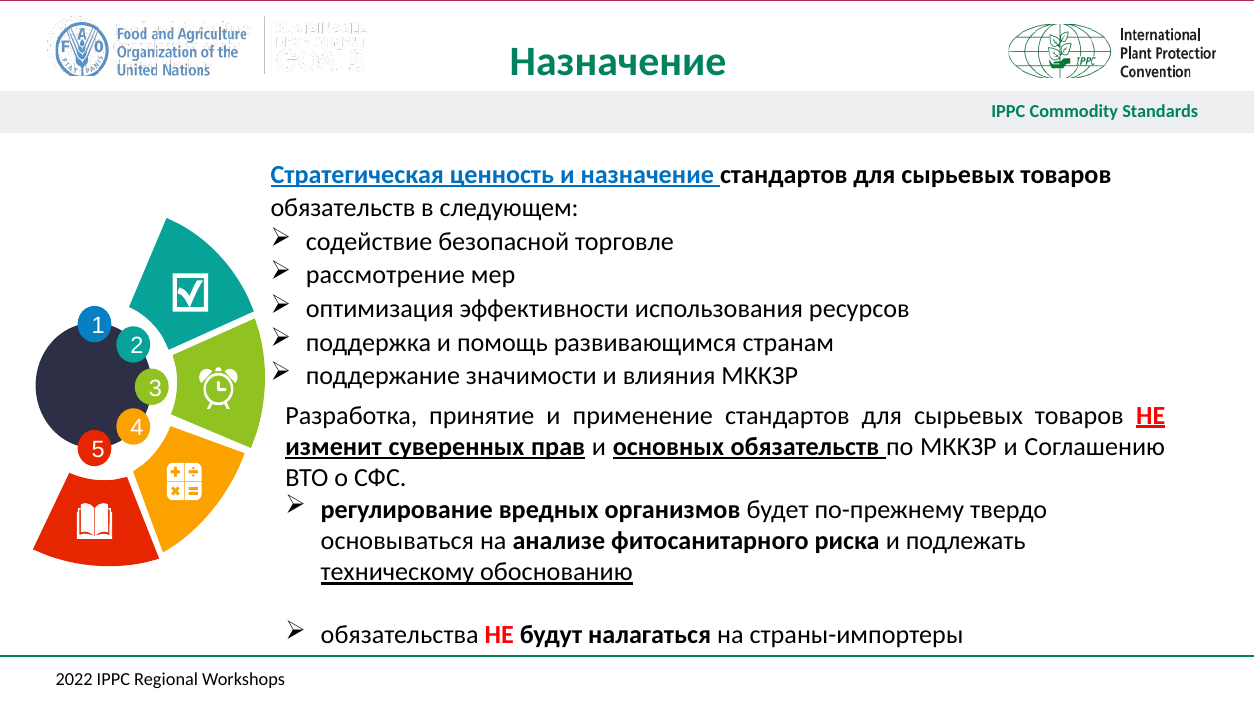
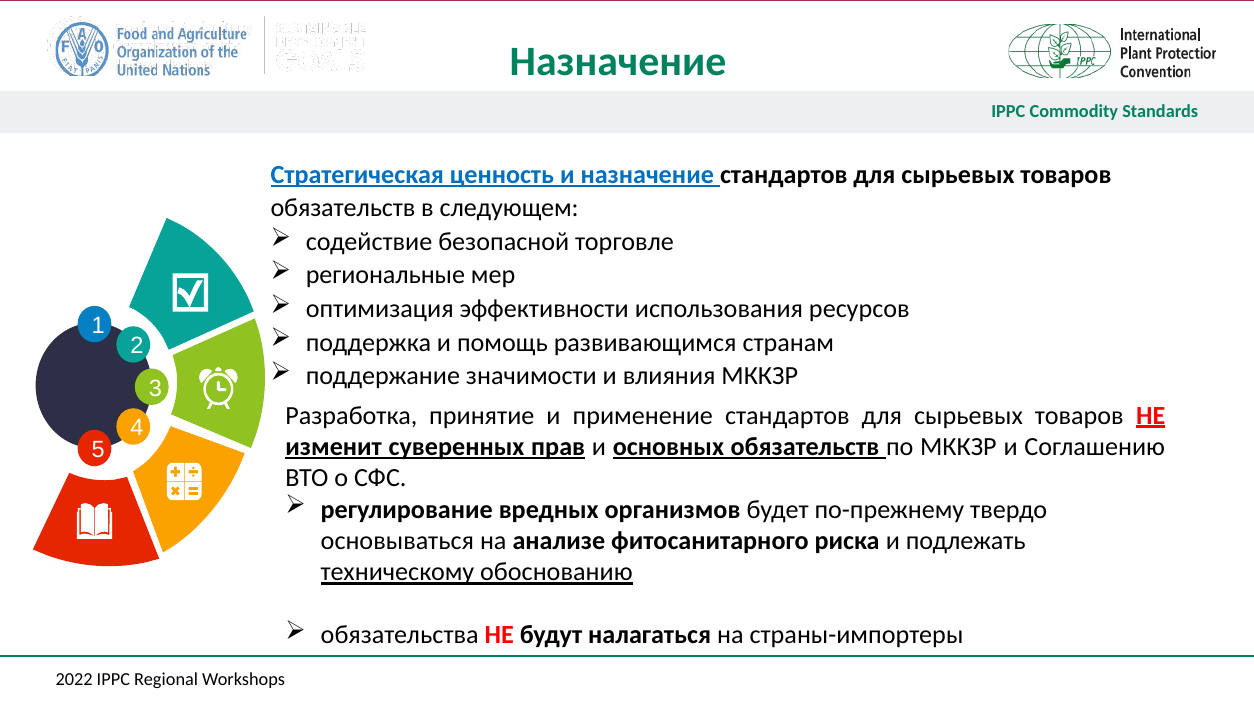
рассмотрение: рассмотрение -> региональные (385, 275)
